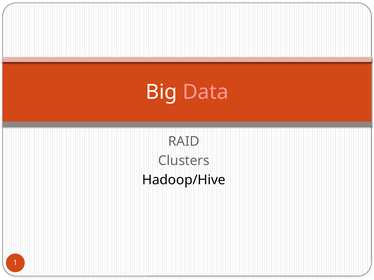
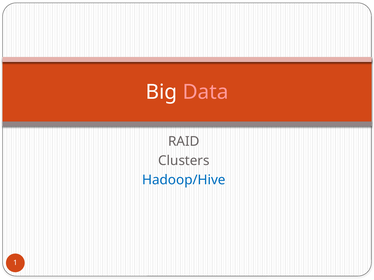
Hadoop/Hive colour: black -> blue (184, 180)
